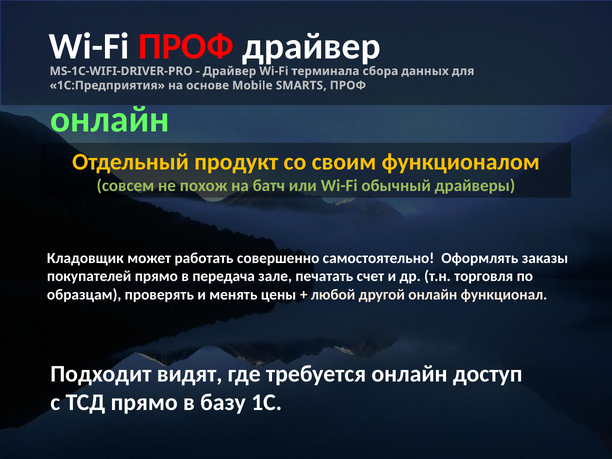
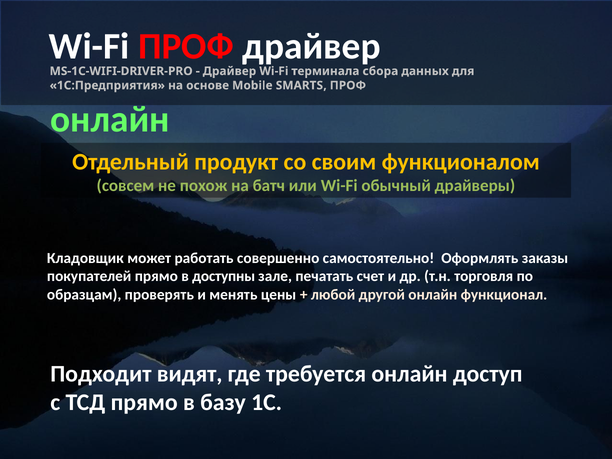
передача: передача -> доступны (224, 276)
